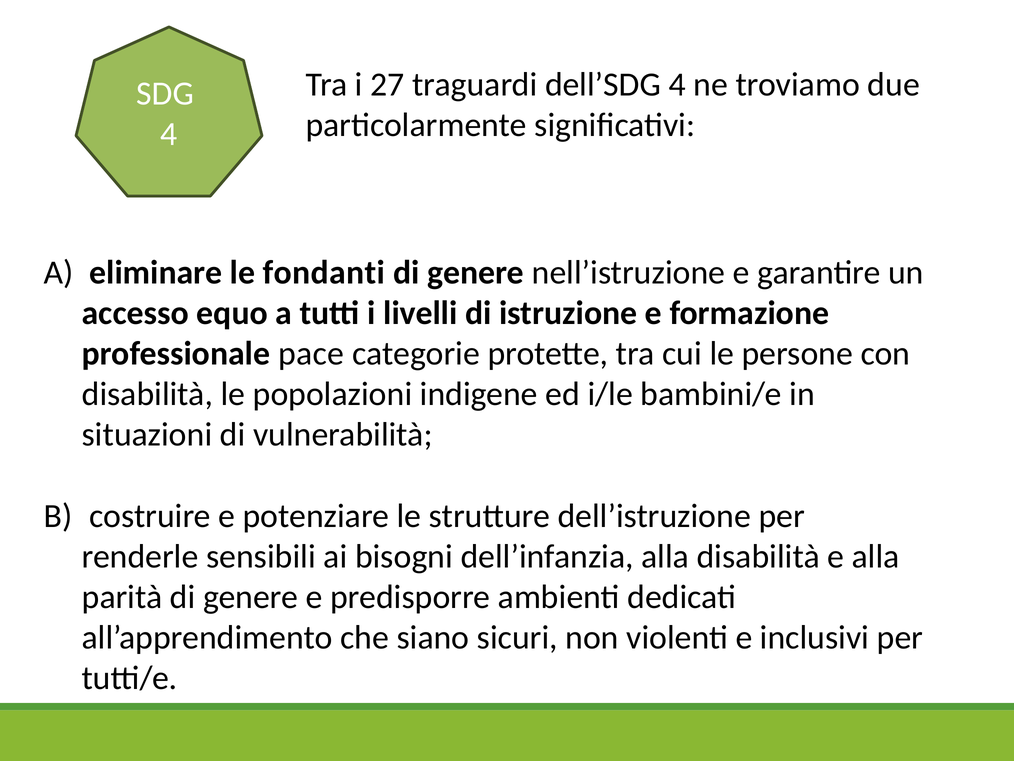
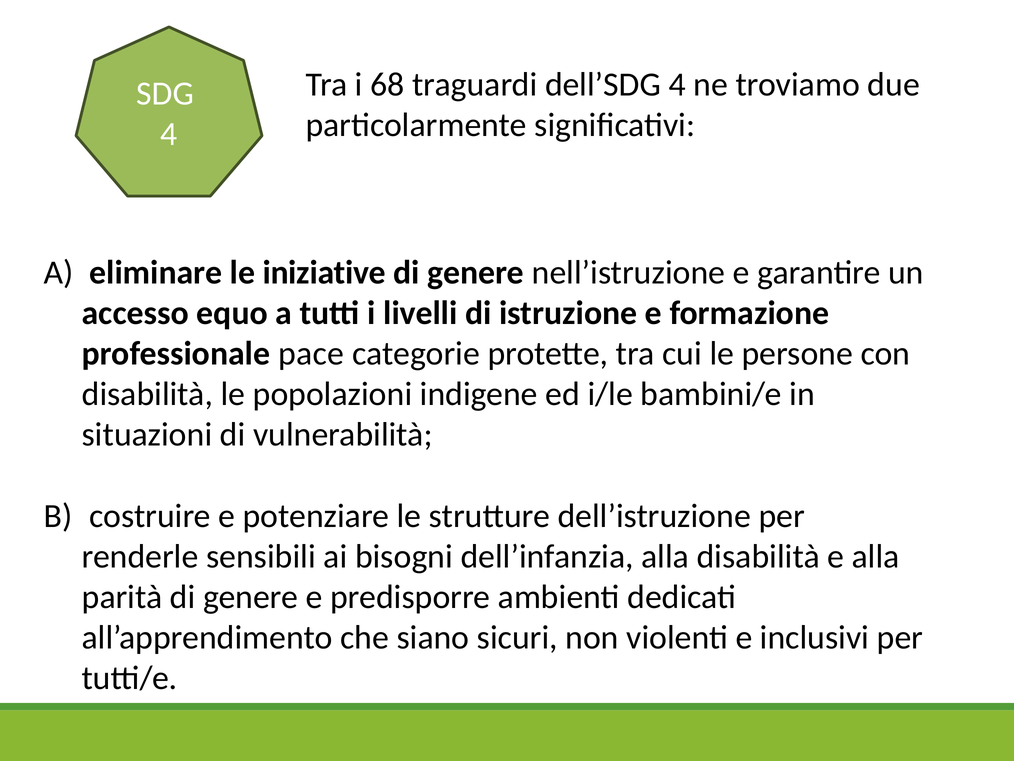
27: 27 -> 68 (387, 84)
fondanti: fondanti -> iniziative (324, 272)
